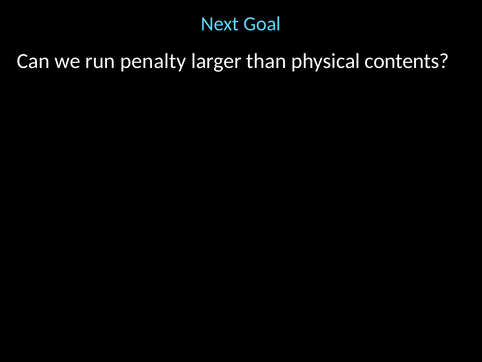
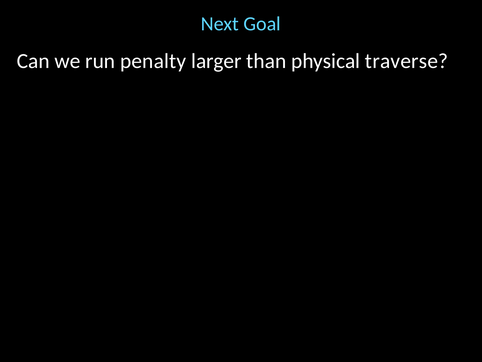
contents: contents -> traverse (407, 61)
